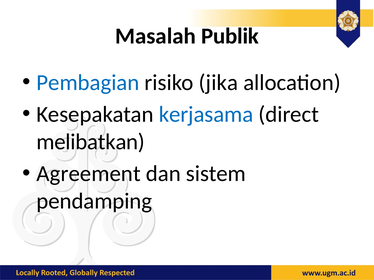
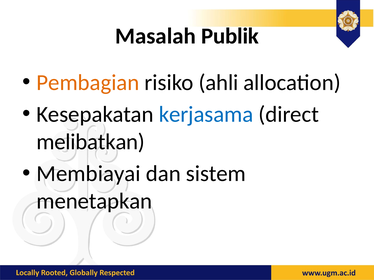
Pembagian colour: blue -> orange (88, 83)
jika: jika -> ahli (218, 83)
Agreement: Agreement -> Membiayai (89, 174)
pendamping: pendamping -> menetapkan (94, 201)
